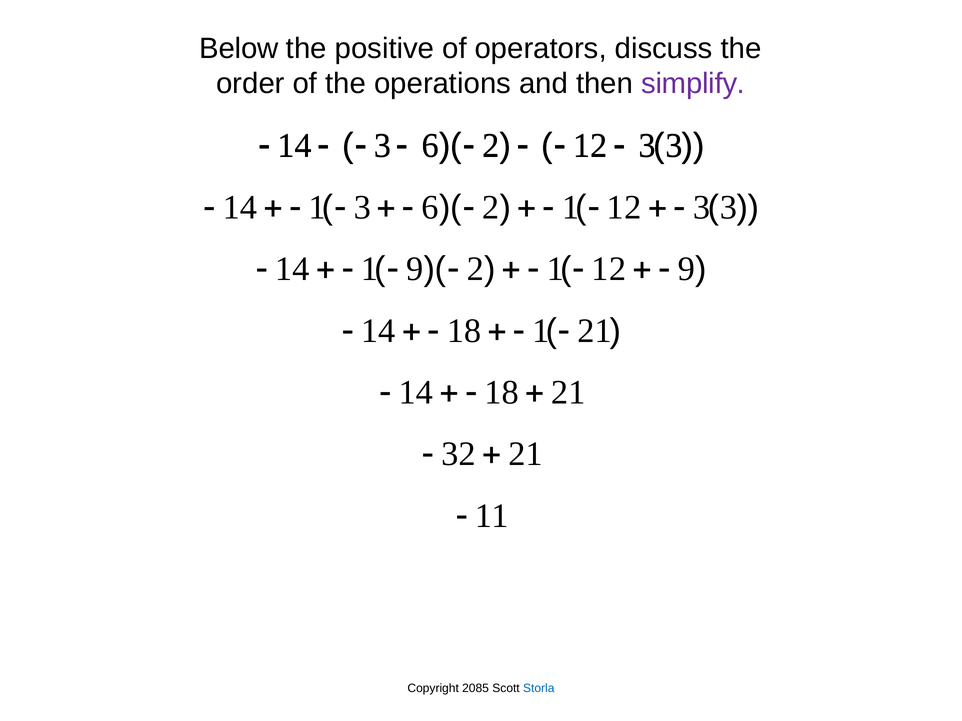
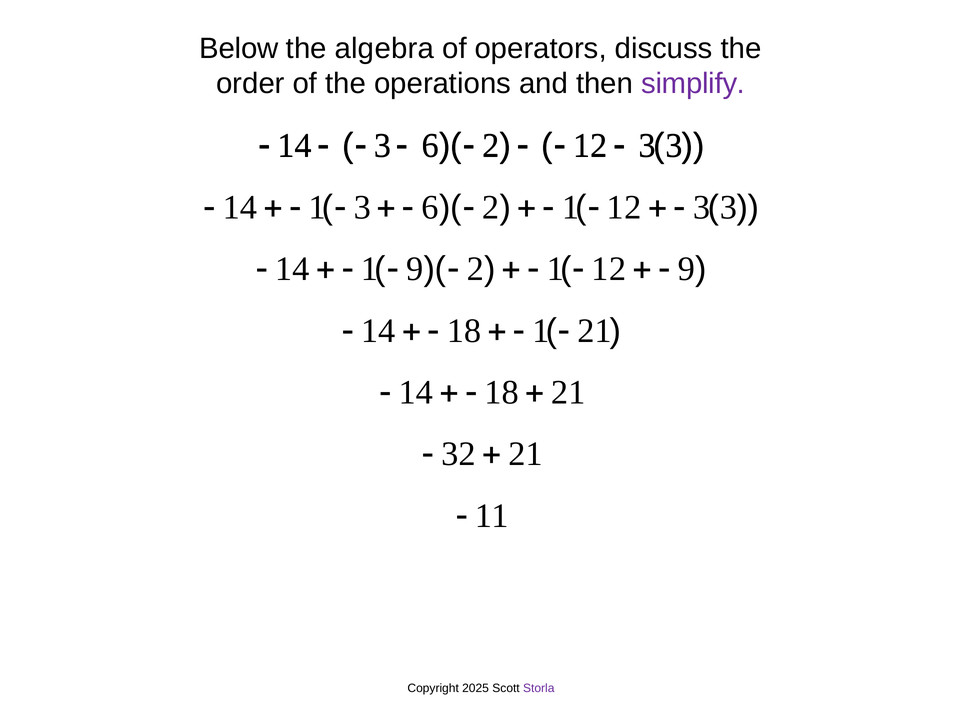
positive: positive -> algebra (384, 49)
2085: 2085 -> 2025 (476, 689)
Storla colour: blue -> purple (539, 689)
